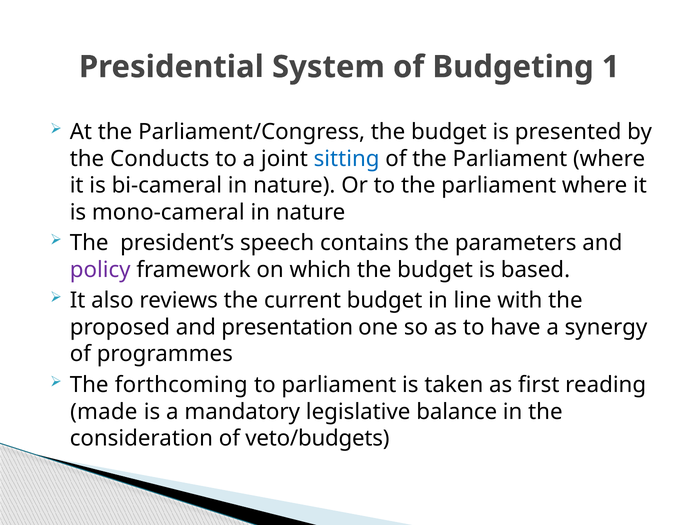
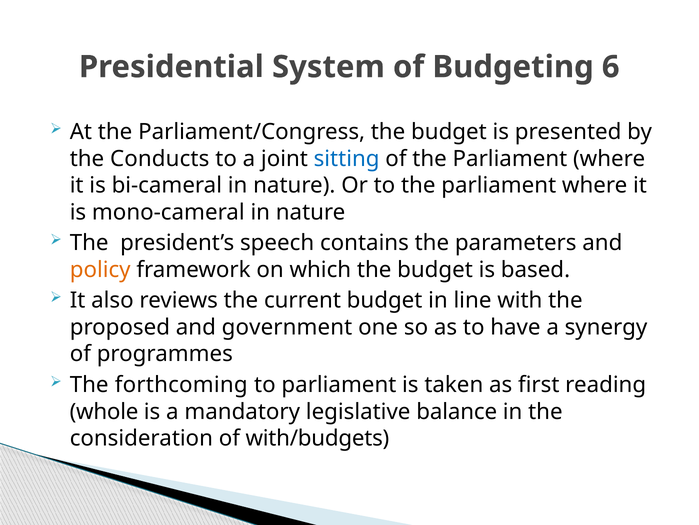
1: 1 -> 6 (611, 67)
policy colour: purple -> orange (100, 269)
presentation: presentation -> government (287, 327)
made: made -> whole (104, 411)
veto/budgets: veto/budgets -> with/budgets (317, 438)
